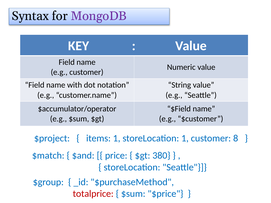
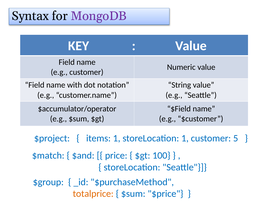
8: 8 -> 5 (236, 138)
380: 380 -> 100 (161, 156)
totalprice colour: red -> orange (93, 194)
